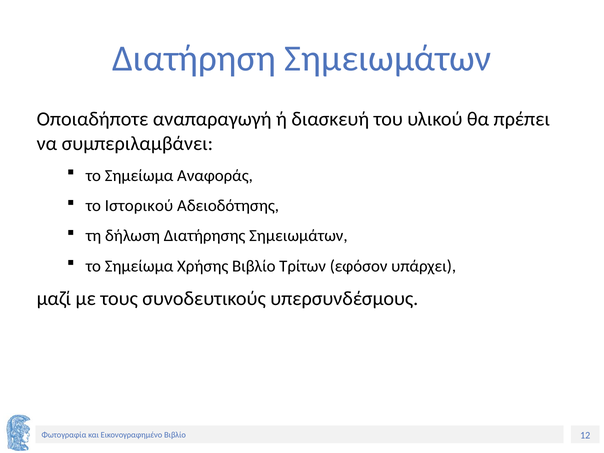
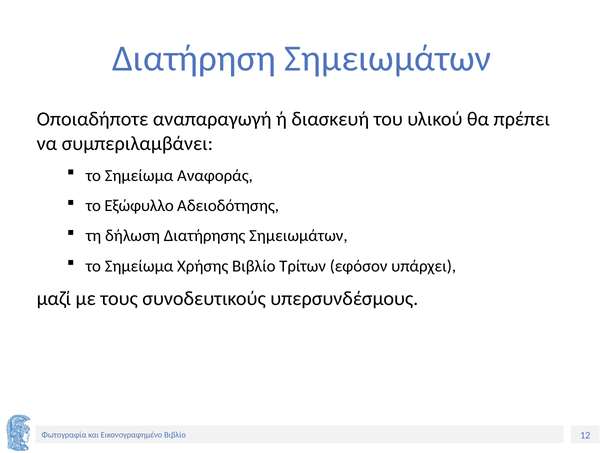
Ιστορικού: Ιστορικού -> Εξώφυλλο (139, 206)
